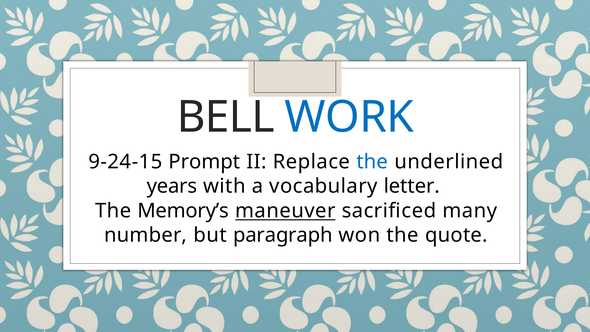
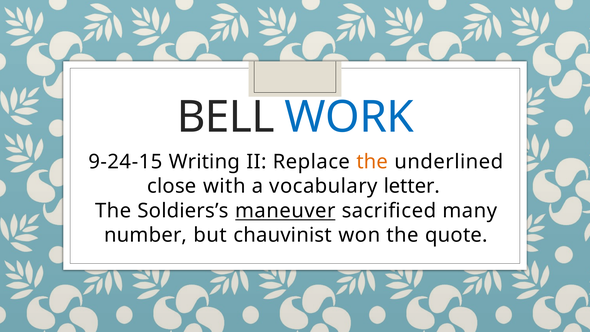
Prompt: Prompt -> Writing (204, 162)
the colour: blue -> orange (372, 162)
years: years -> close (172, 186)
Memory’s: Memory’s -> Soldiers’s (183, 211)
paragraph: paragraph -> chauvinist (283, 235)
